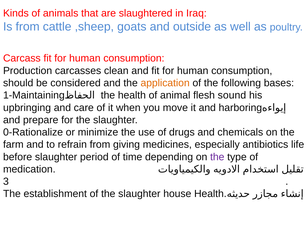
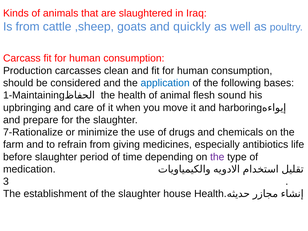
outside: outside -> quickly (192, 27)
application colour: orange -> blue (165, 83)
0-Rationalize: 0-Rationalize -> 7-Rationalize (33, 132)
